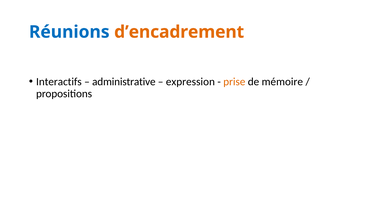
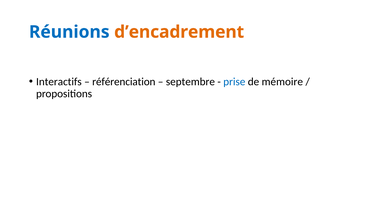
administrative: administrative -> référenciation (124, 82)
expression: expression -> septembre (190, 82)
prise colour: orange -> blue (234, 82)
